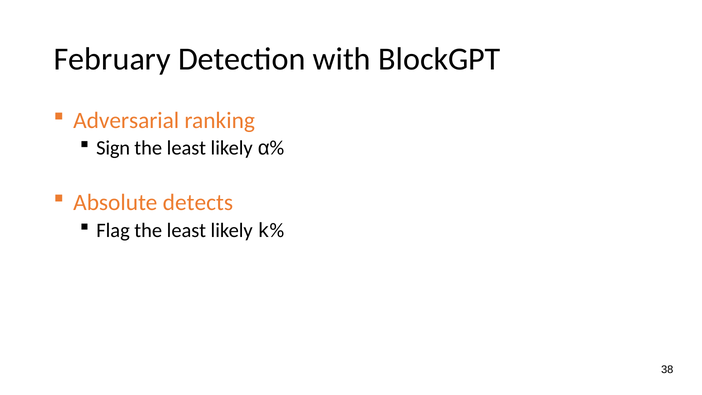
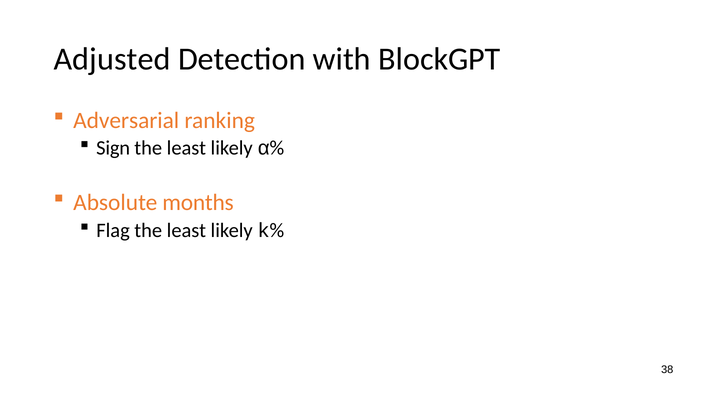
February: February -> Adjusted (112, 59)
detects: detects -> months (198, 203)
